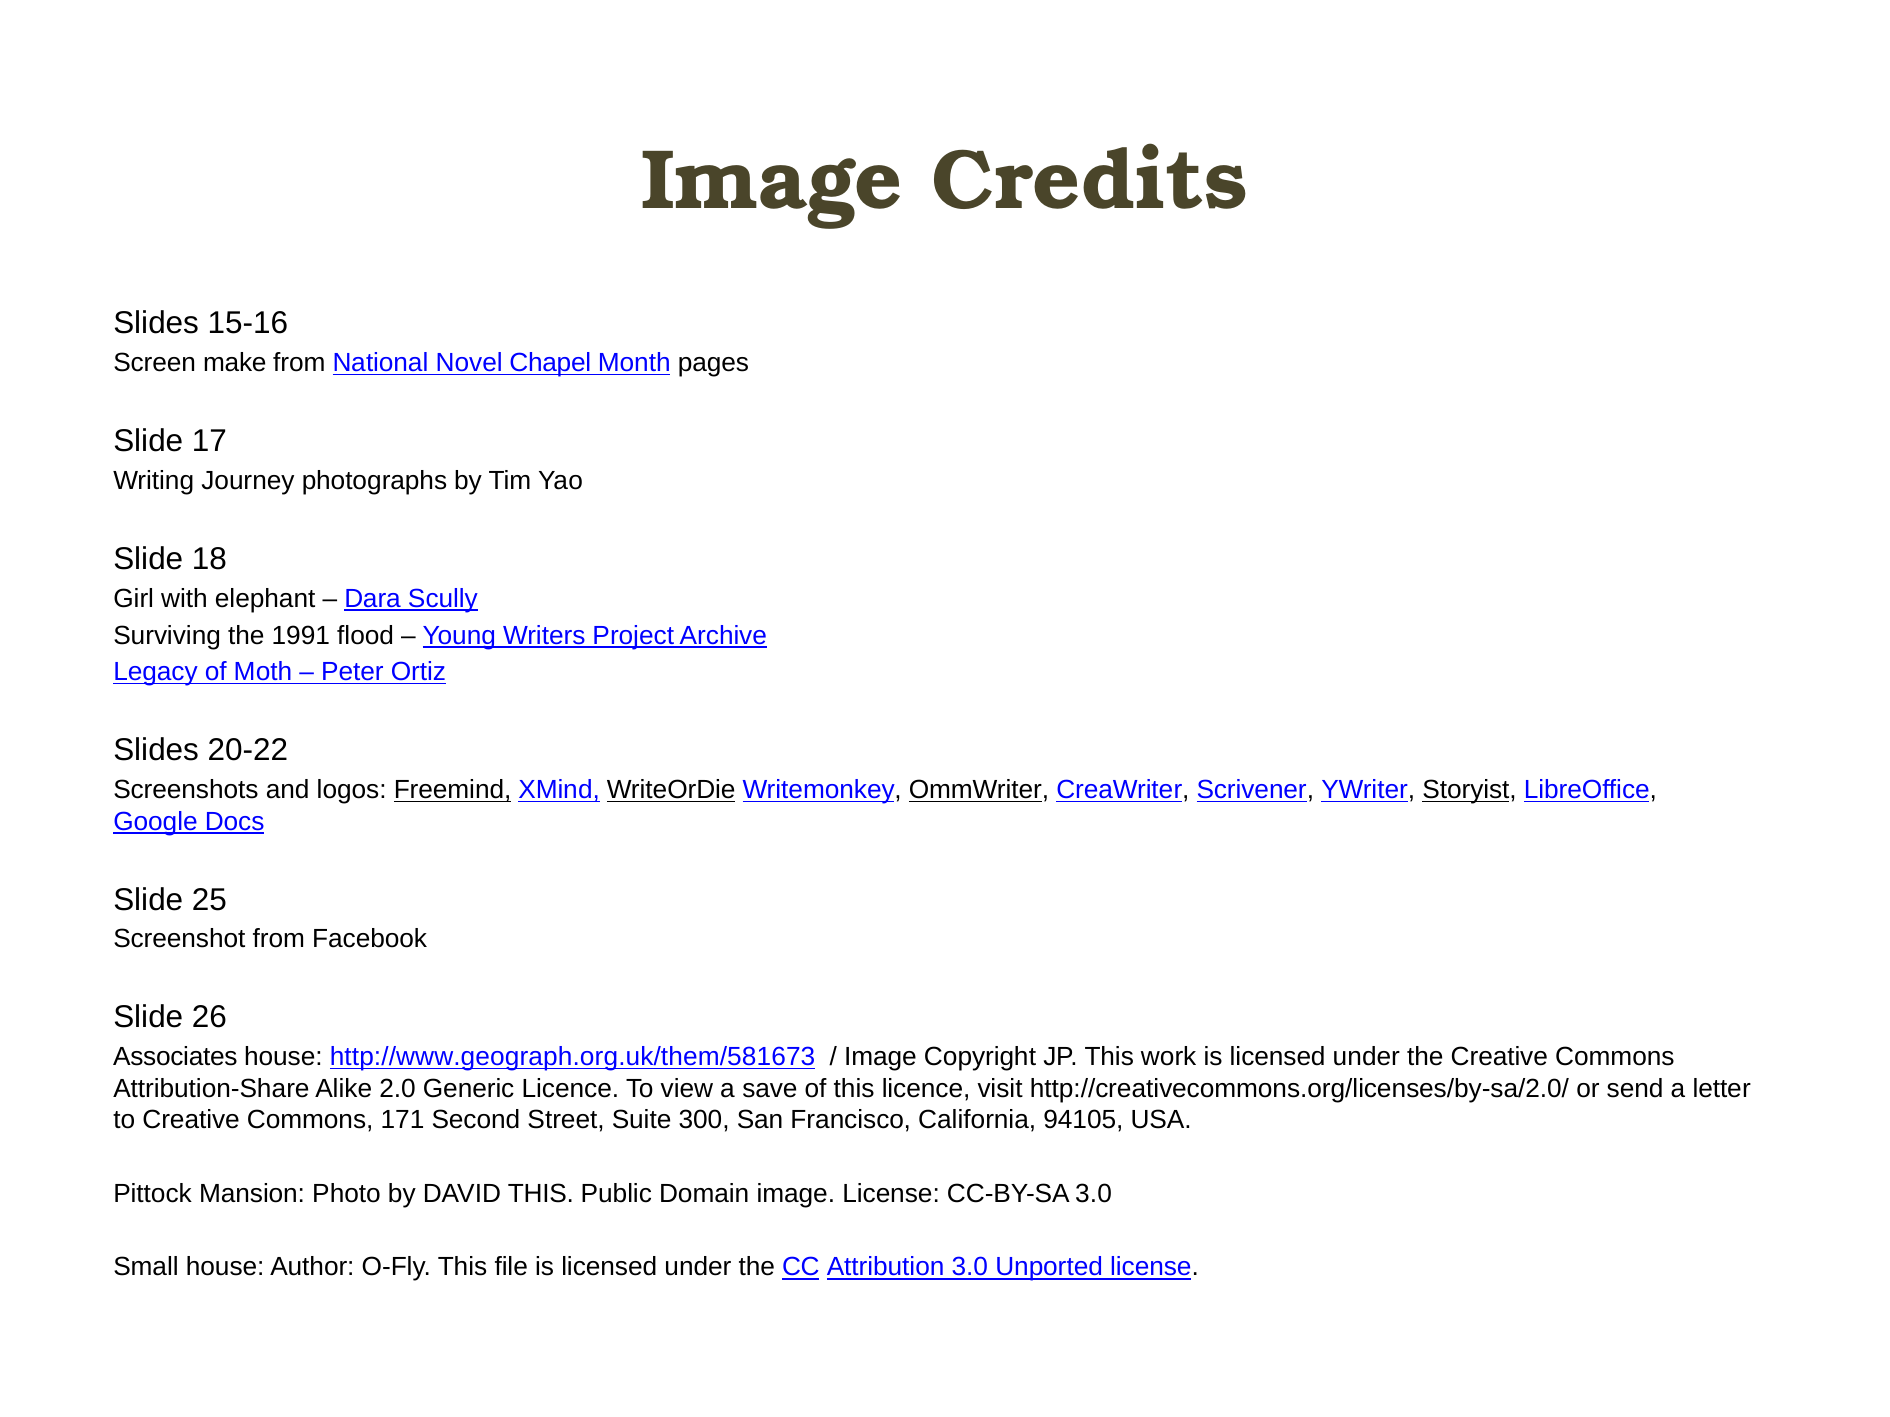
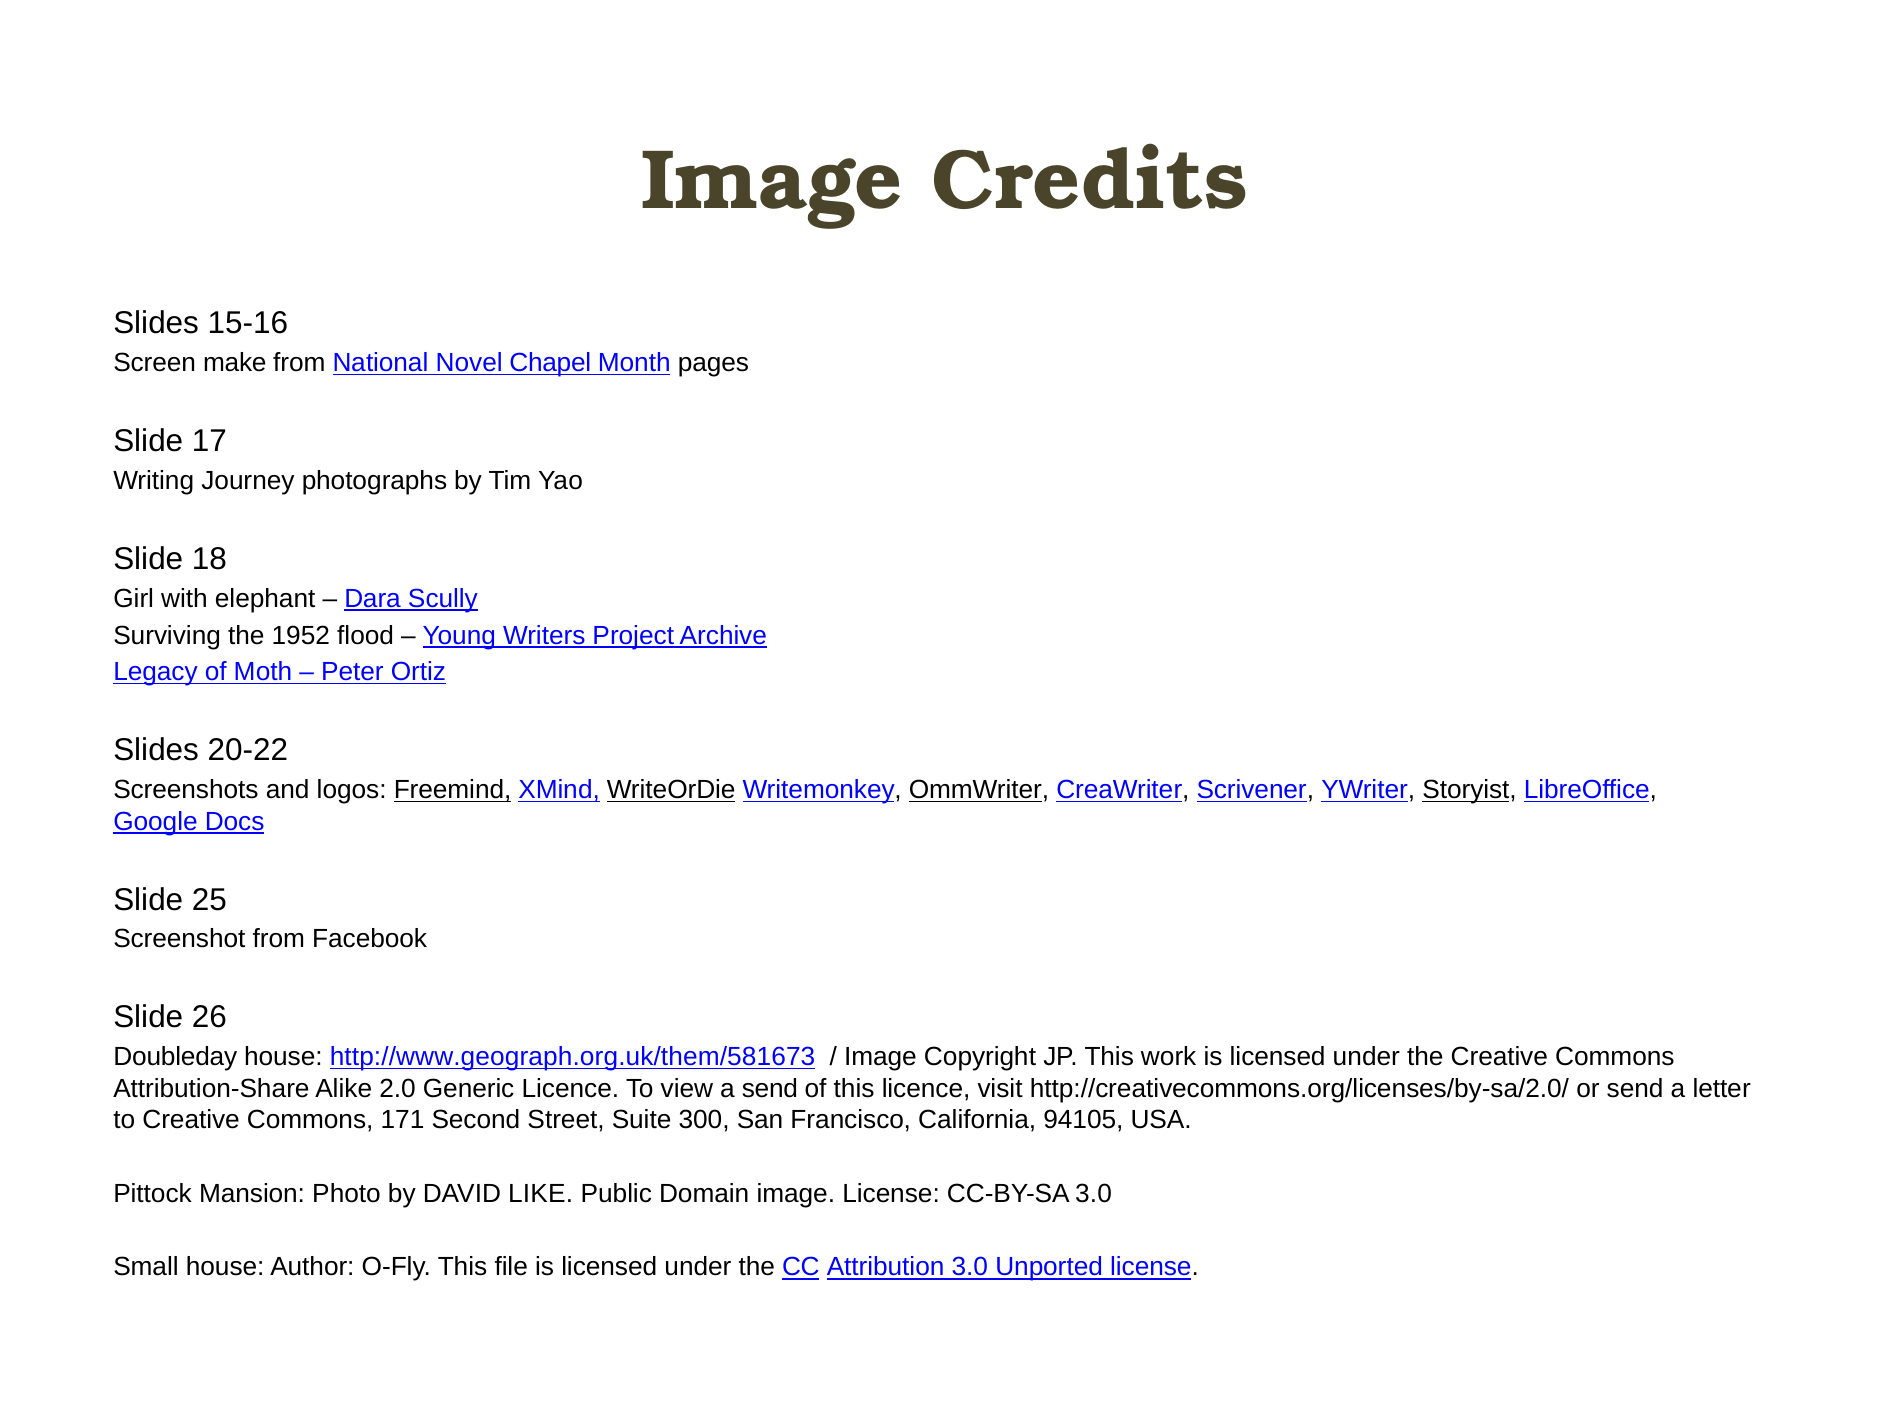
1991: 1991 -> 1952 (301, 636)
Associates: Associates -> Doubleday (175, 1057)
a save: save -> send (770, 1089)
DAVID THIS: THIS -> LIKE (541, 1194)
